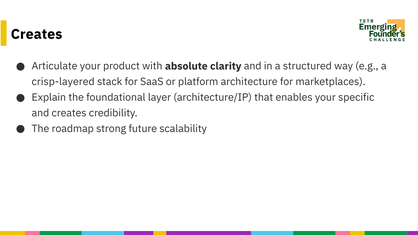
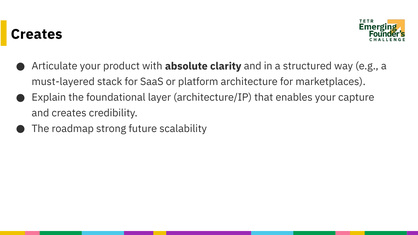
crisp-layered: crisp-layered -> must-layered (63, 82)
specific: specific -> capture (356, 97)
